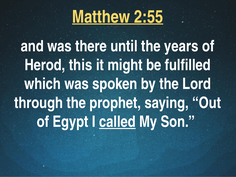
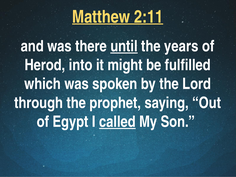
2:55: 2:55 -> 2:11 (149, 17)
until underline: none -> present (124, 46)
this: this -> into (81, 65)
